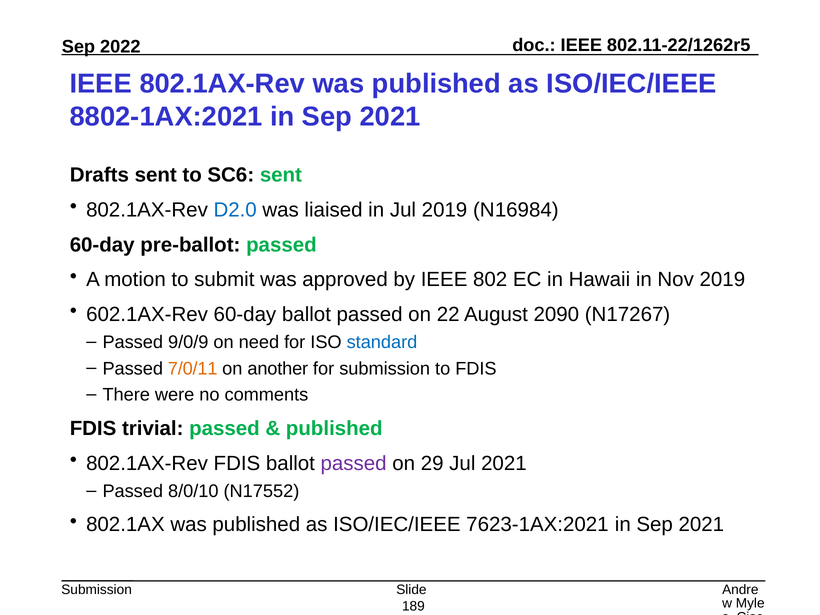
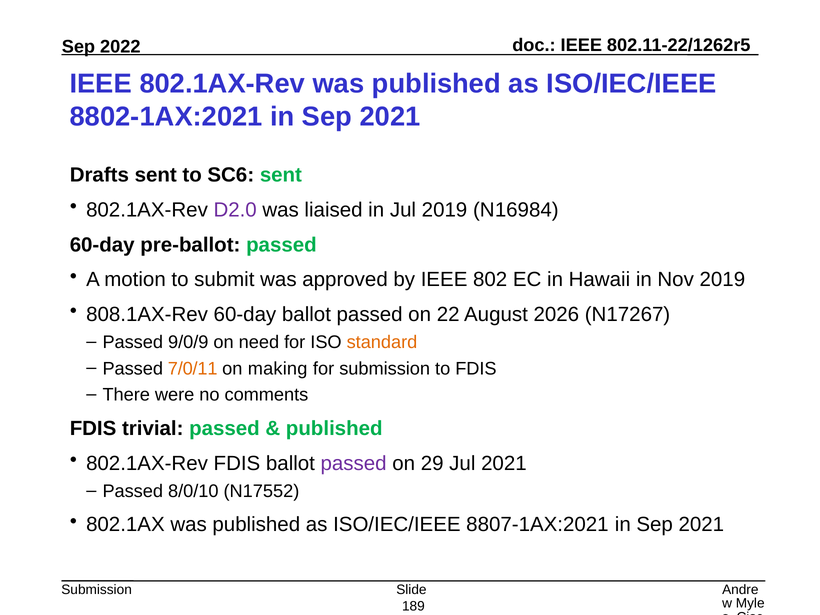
D2.0 colour: blue -> purple (235, 210)
602.1AX-Rev: 602.1AX-Rev -> 808.1AX-Rev (147, 314)
2090: 2090 -> 2026 (556, 314)
standard colour: blue -> orange (382, 342)
another: another -> making (278, 369)
7623-1AX:2021: 7623-1AX:2021 -> 8807-1AX:2021 (537, 525)
